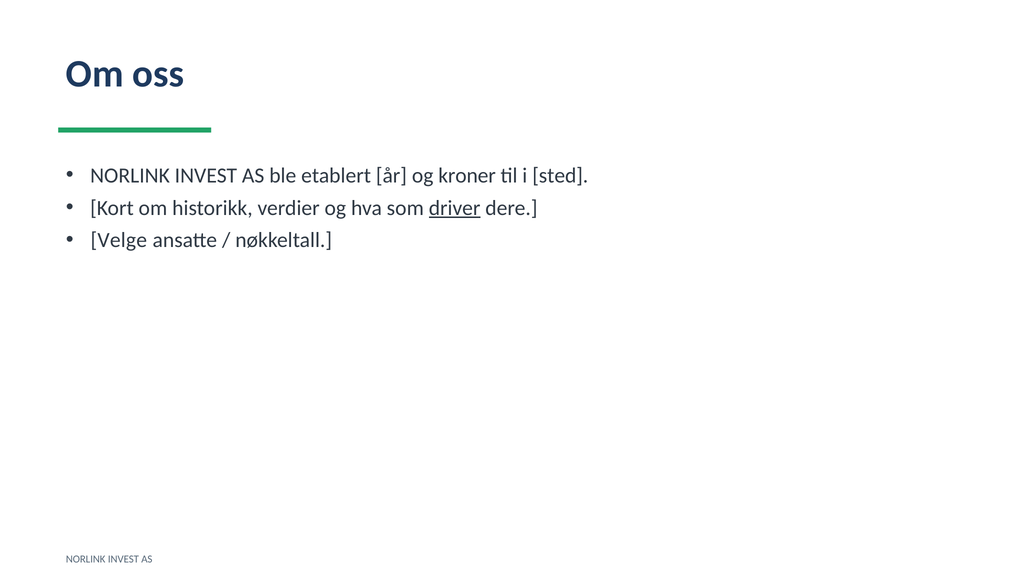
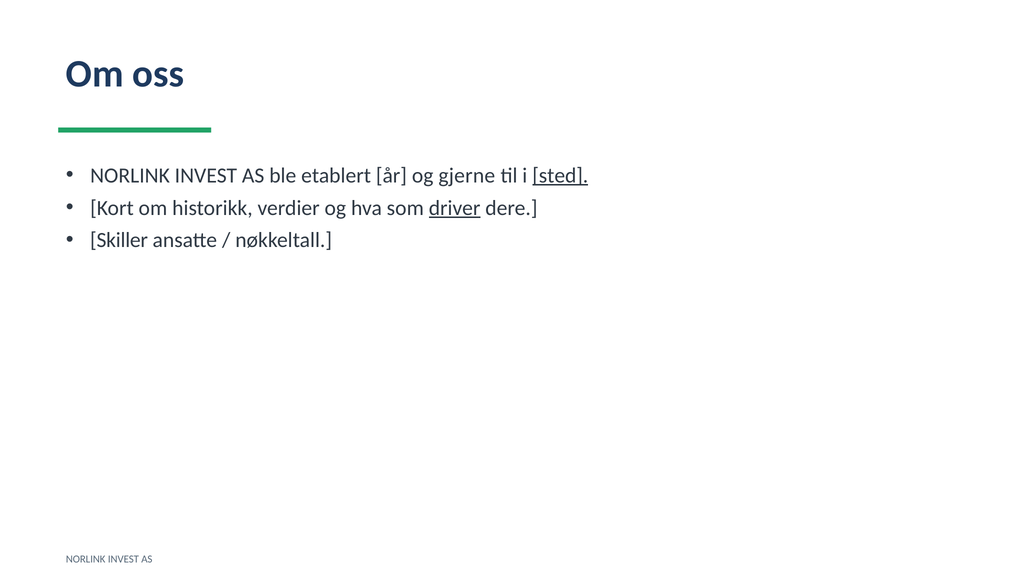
kroner: kroner -> gjerne (467, 175)
sted underline: none -> present (560, 175)
Velge: Velge -> Skiller (119, 240)
